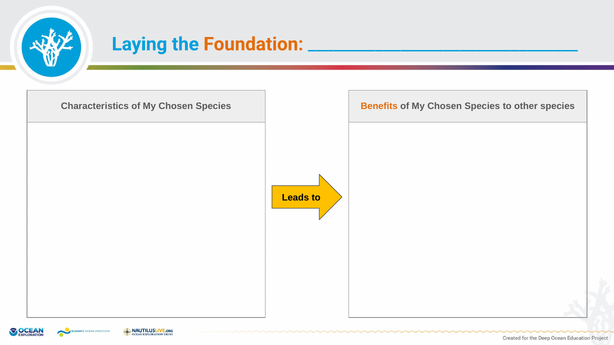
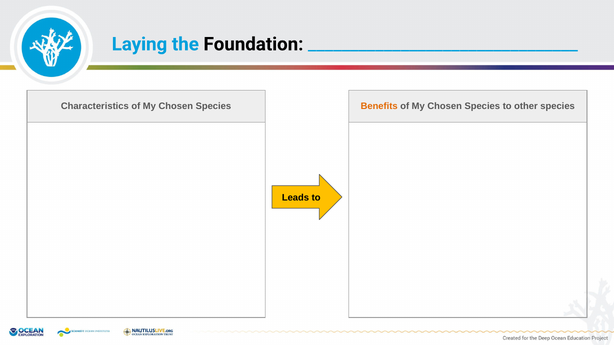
Foundation colour: orange -> black (253, 44)
